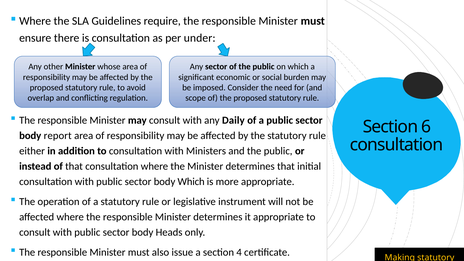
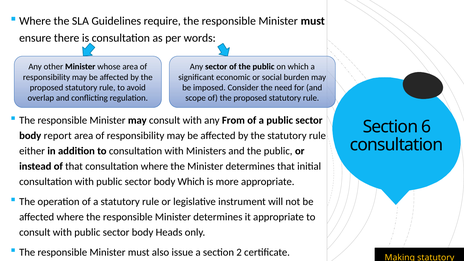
under: under -> words (200, 38)
Daily: Daily -> From (233, 120)
4: 4 -> 2 (239, 252)
